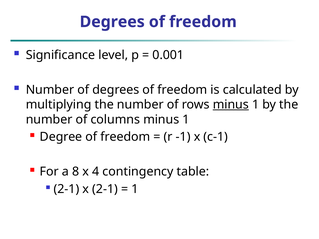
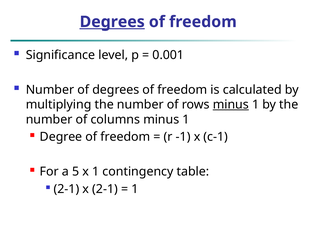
Degrees underline: none -> present (112, 22)
8: 8 -> 5 (76, 172)
x 4: 4 -> 1 (96, 172)
